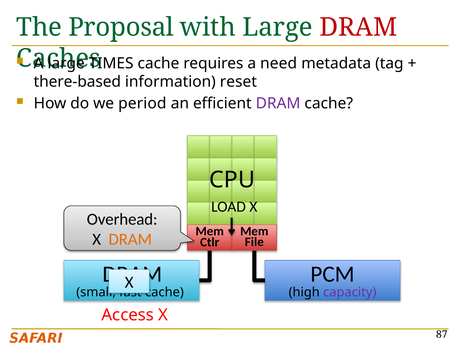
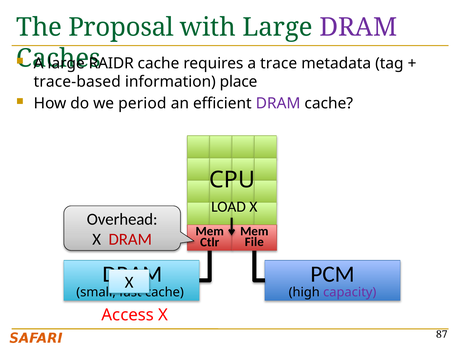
DRAM colour: red -> purple (358, 27)
TIMES: TIMES -> RAIDR (111, 63)
need: need -> trace (279, 63)
there-based: there-based -> trace-based (77, 82)
reset: reset -> place (239, 82)
DRAM colour: orange -> red (130, 239)
